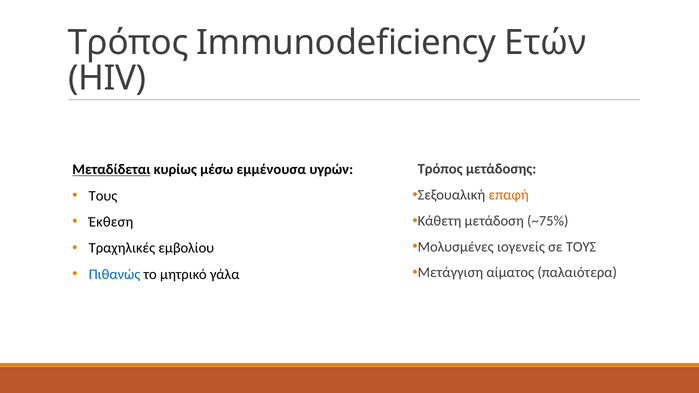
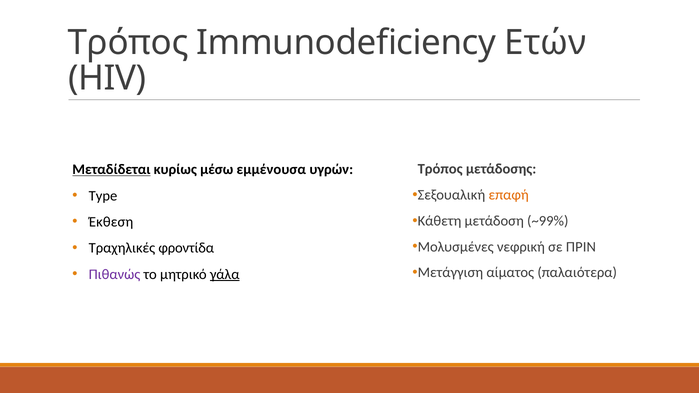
Τους: Τους -> Type (103, 196)
~75%: ~75% -> ~99% (548, 221)
ιογενείς: ιογενείς -> νεφρική (521, 247)
σε ΤΟΥΣ: ΤΟΥΣ -> ΠΡΙΝ (581, 247)
εμβολίου: εμβολίου -> φροντίδα (186, 248)
Πιθανώς colour: blue -> purple (114, 274)
γάλα underline: none -> present (225, 274)
